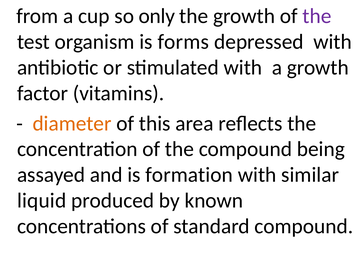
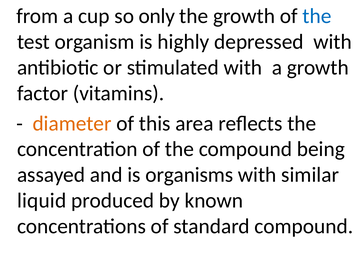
the colour: purple -> blue (317, 16)
forms: forms -> highly (183, 42)
formation: formation -> organisms (189, 175)
